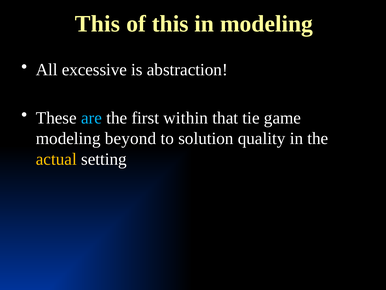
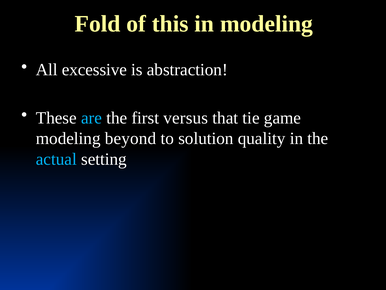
This: This -> Fold (98, 24)
within: within -> versus (186, 118)
actual colour: yellow -> light blue (56, 159)
